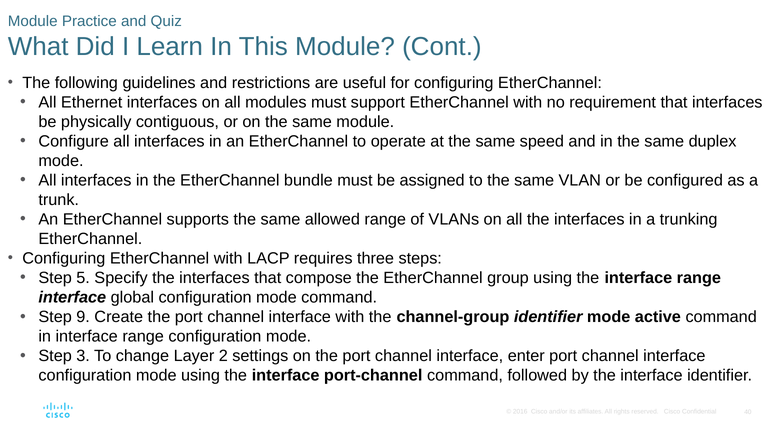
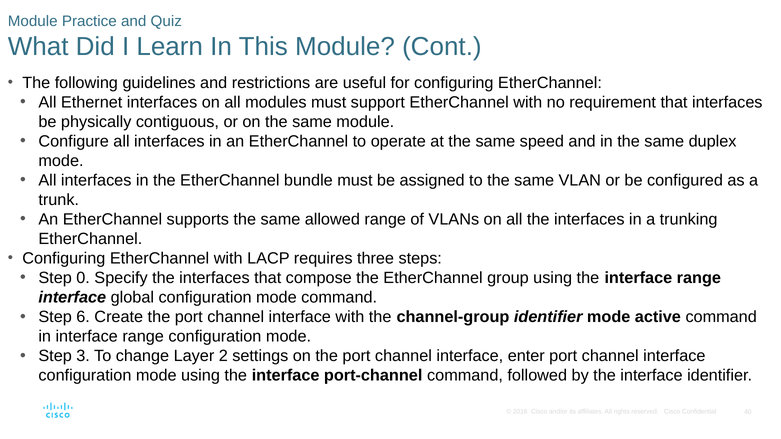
5: 5 -> 0 (83, 278)
9: 9 -> 6 (83, 317)
